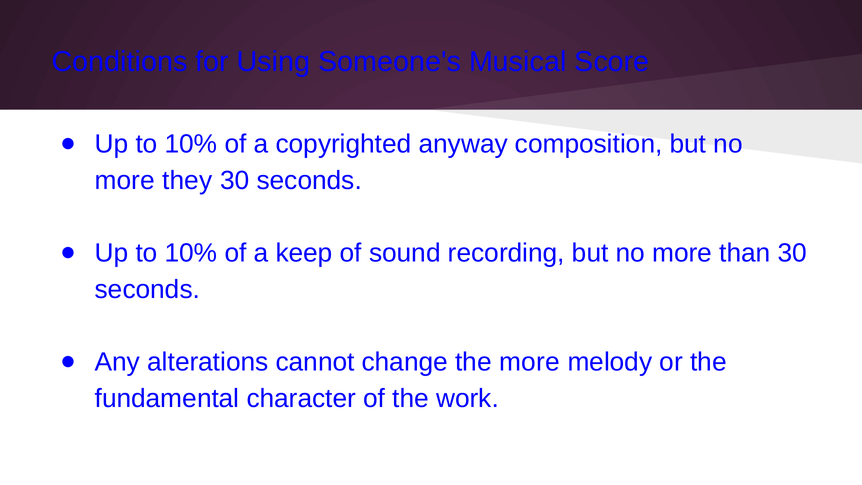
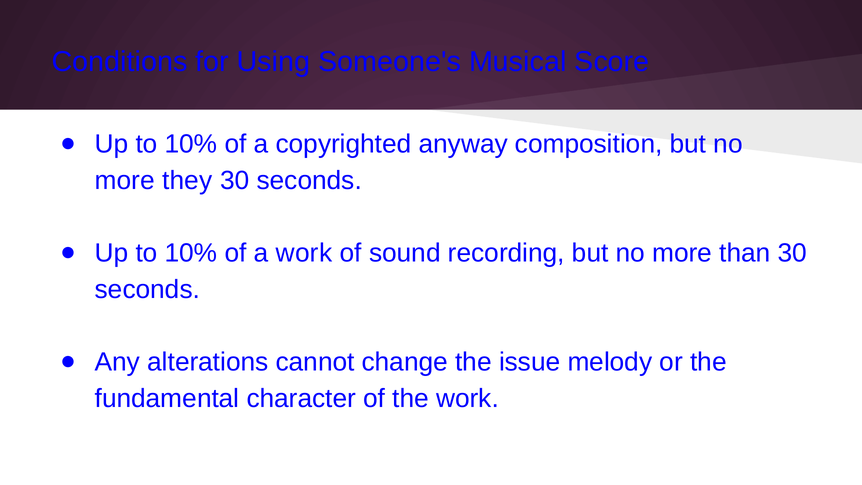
a keep: keep -> work (304, 253)
the more: more -> issue (530, 362)
